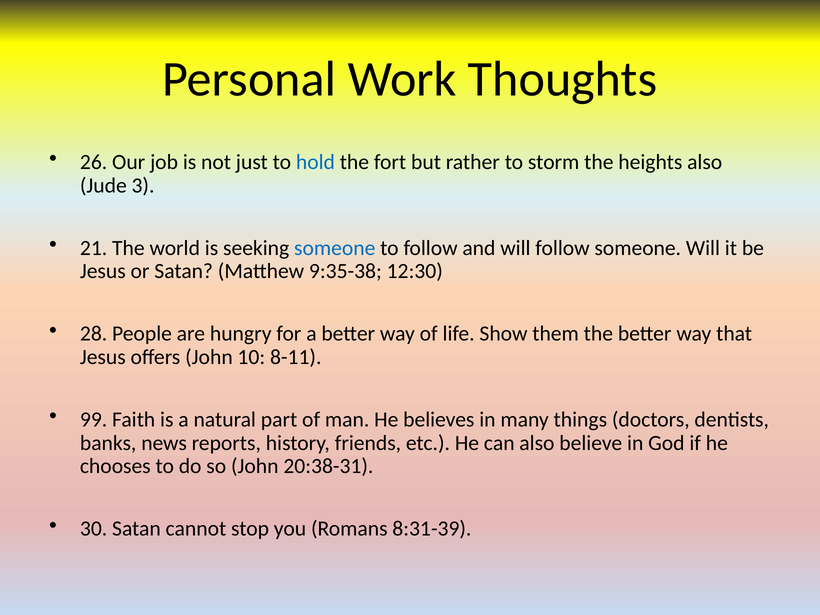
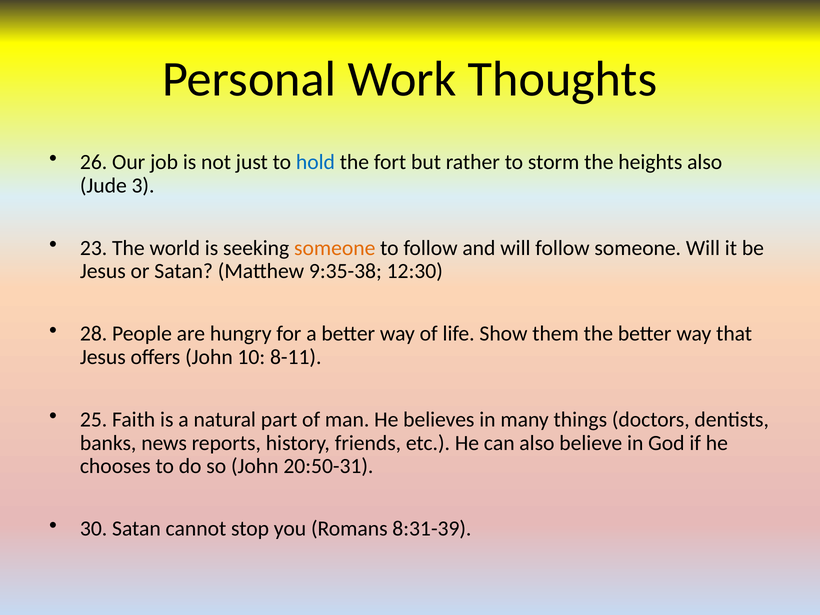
21: 21 -> 23 (94, 248)
someone colour: blue -> orange (335, 248)
99: 99 -> 25 (94, 420)
20:38-31: 20:38-31 -> 20:50-31 (328, 466)
